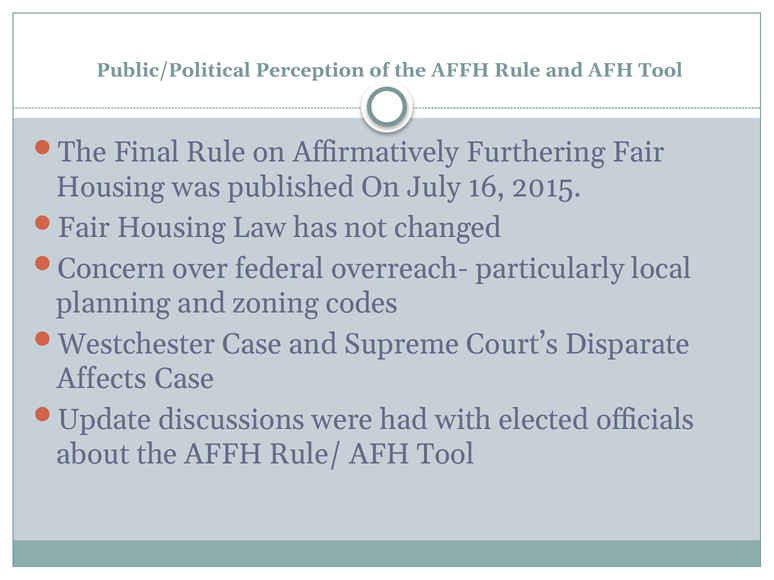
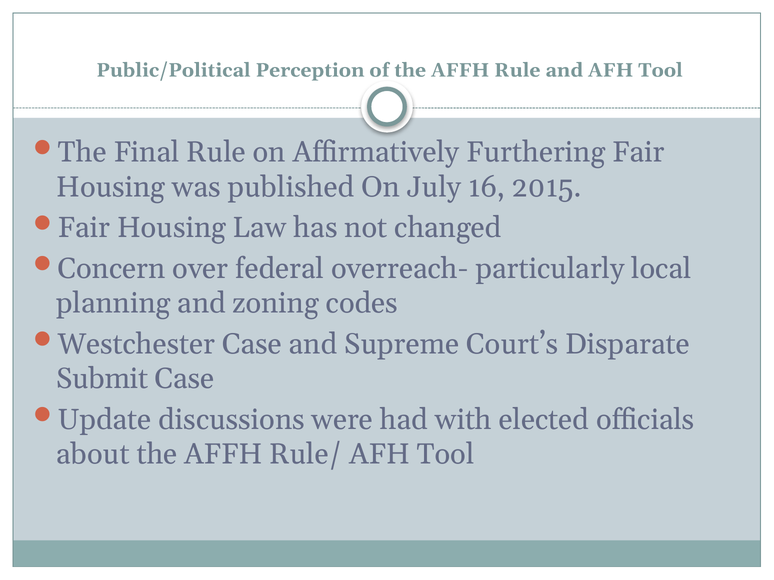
Affects: Affects -> Submit (102, 379)
